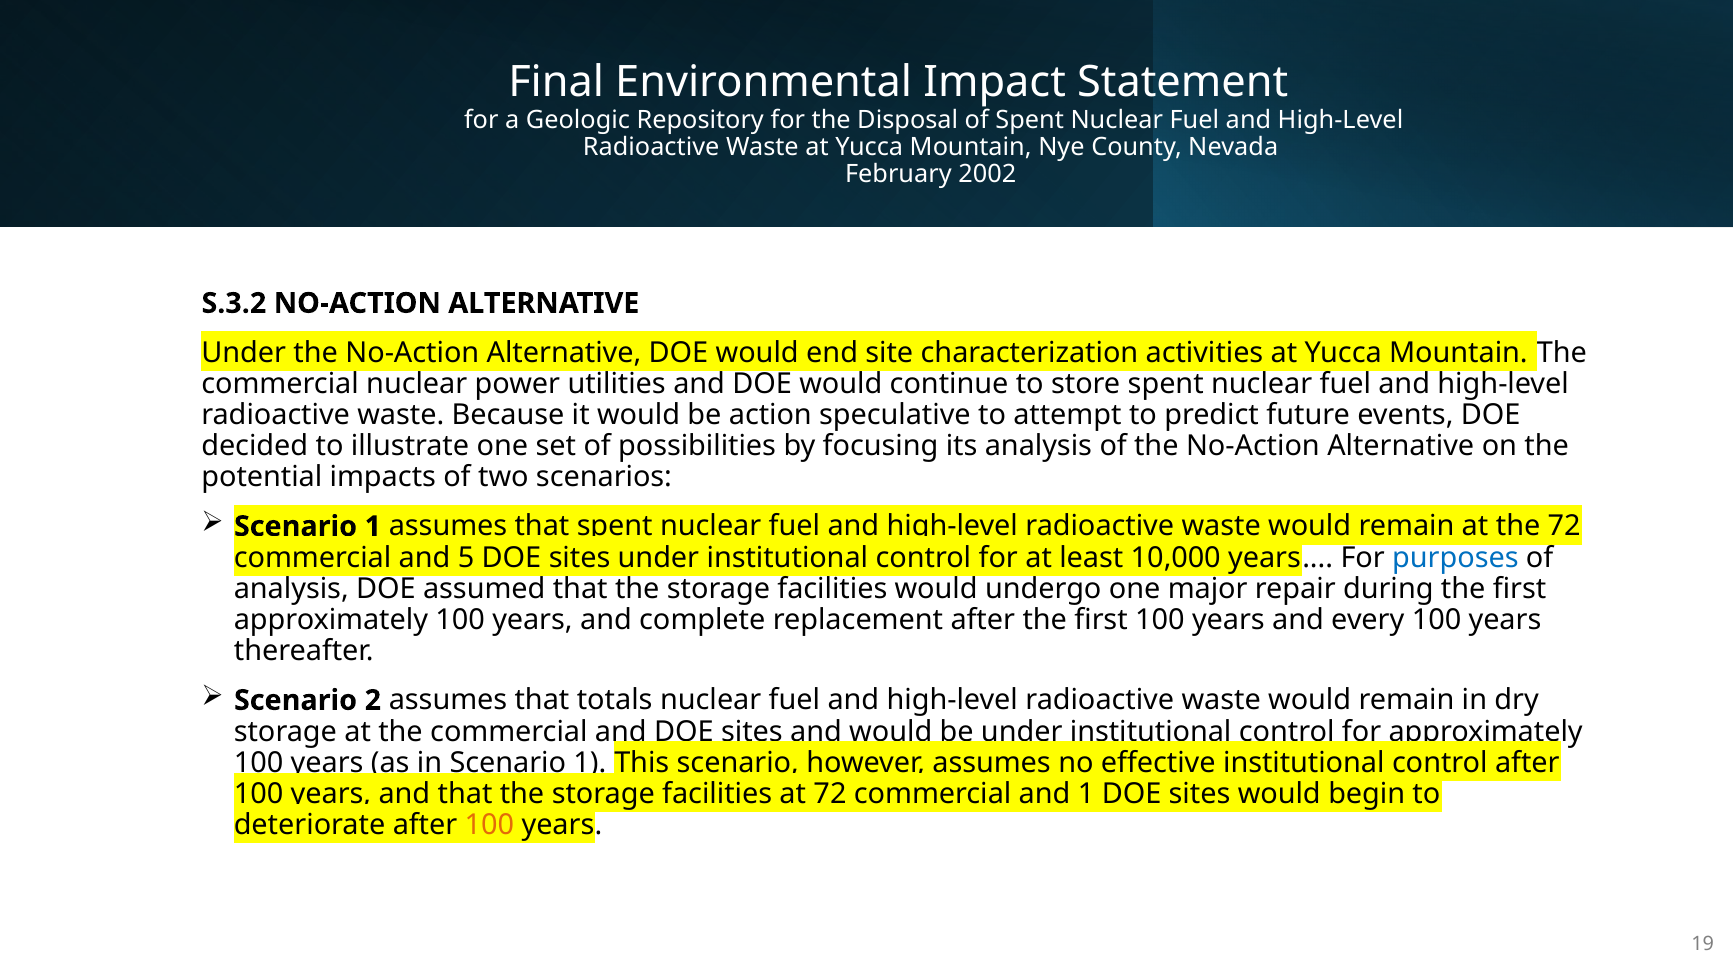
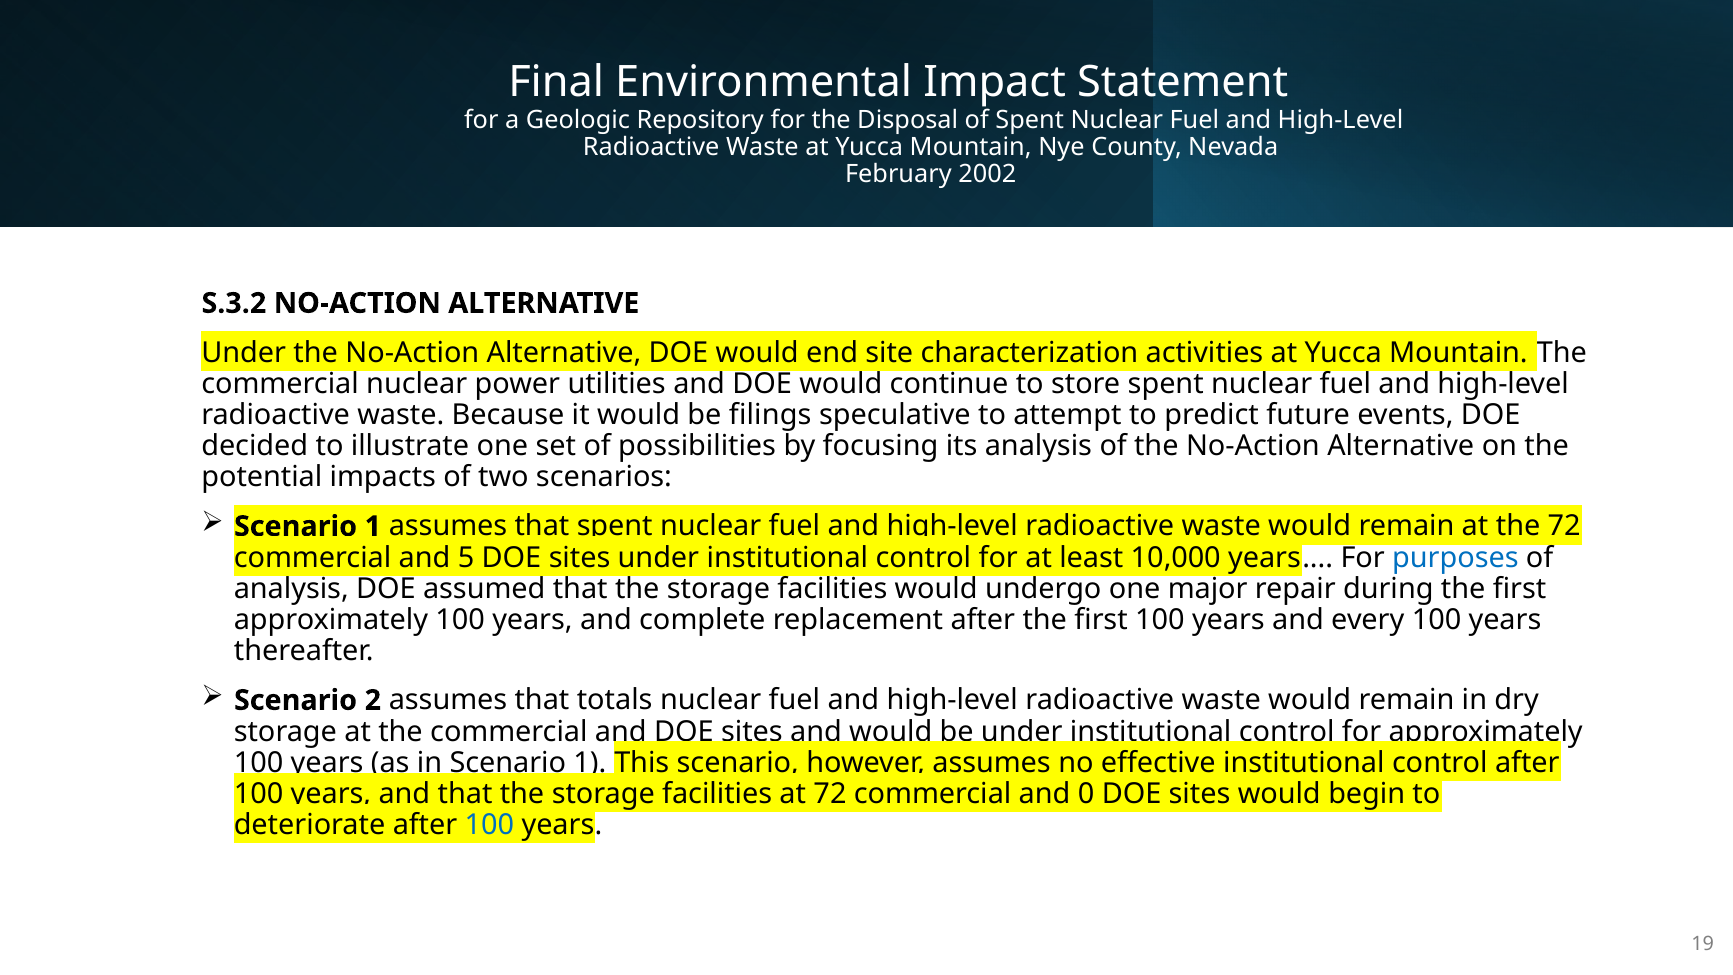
action: action -> filings (770, 415)
and 1: 1 -> 0 (1086, 794)
100 colour: orange -> blue (489, 825)
